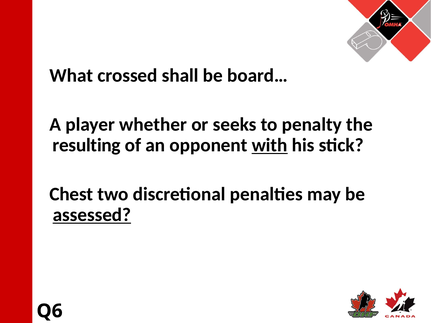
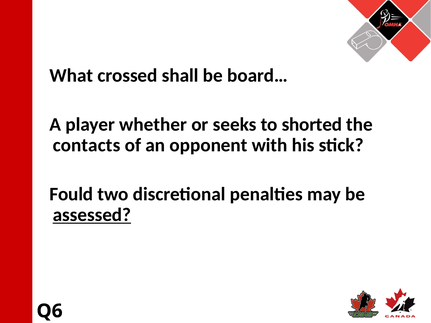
penalty: penalty -> shorted (312, 125)
resulting: resulting -> contacts (87, 145)
with underline: present -> none (270, 145)
Chest: Chest -> Fould (71, 194)
